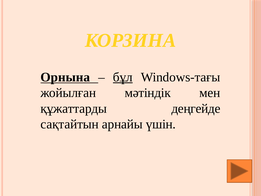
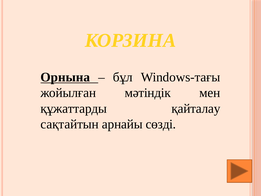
бұл underline: present -> none (123, 77)
деңгейде: деңгейде -> қайталау (196, 108)
үшін: үшін -> сөзді (161, 124)
